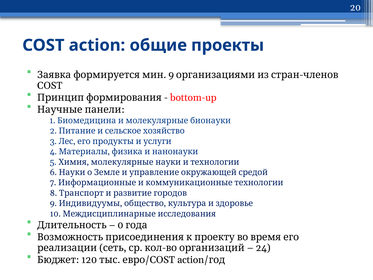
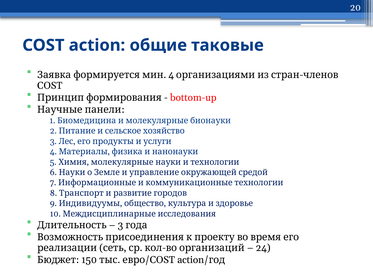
проекты: проекты -> таковые (227, 45)
9: 9 -> 4 (171, 75)
0: 0 -> 3 (120, 225)
120: 120 -> 150 (89, 260)
